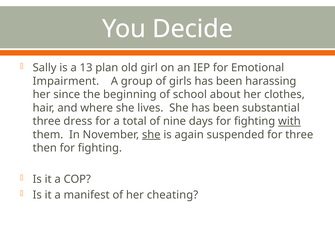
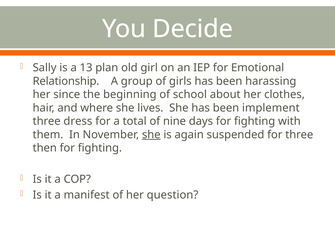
Impairment: Impairment -> Relationship (66, 81)
substantial: substantial -> implement (271, 108)
with underline: present -> none (289, 121)
cheating: cheating -> question (173, 195)
